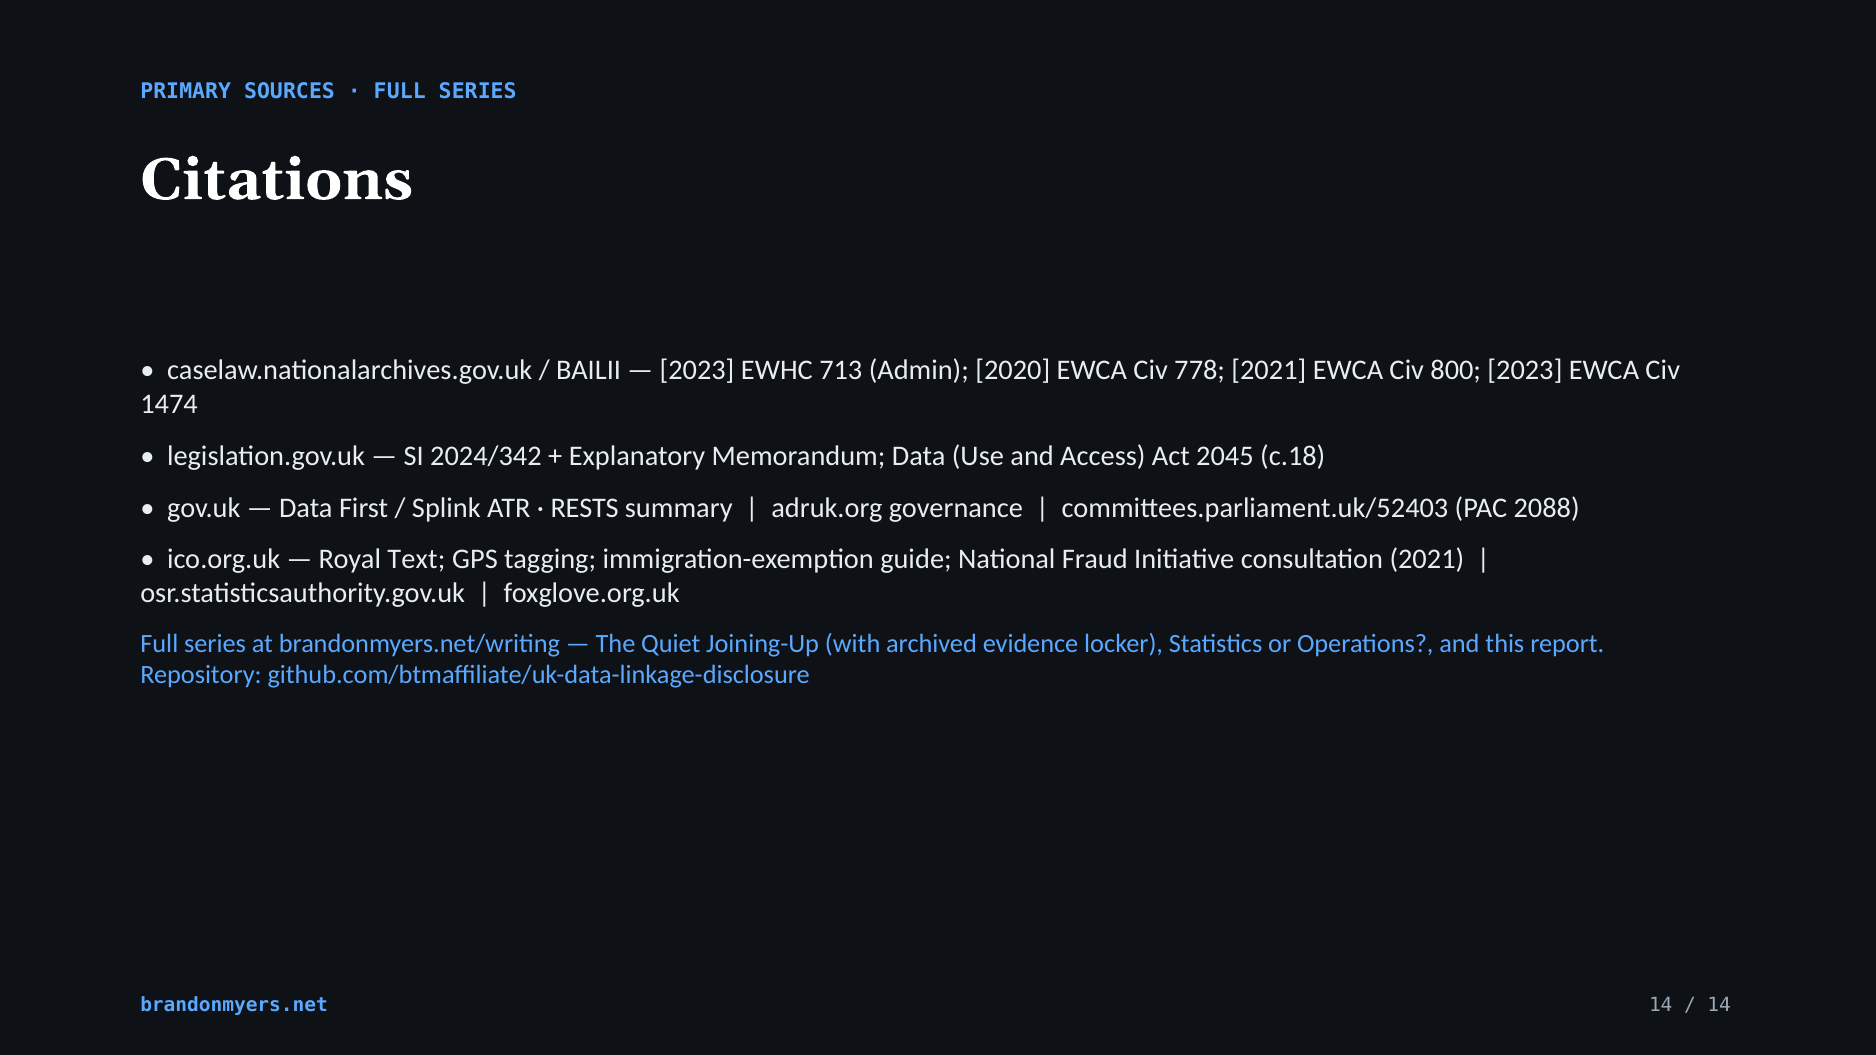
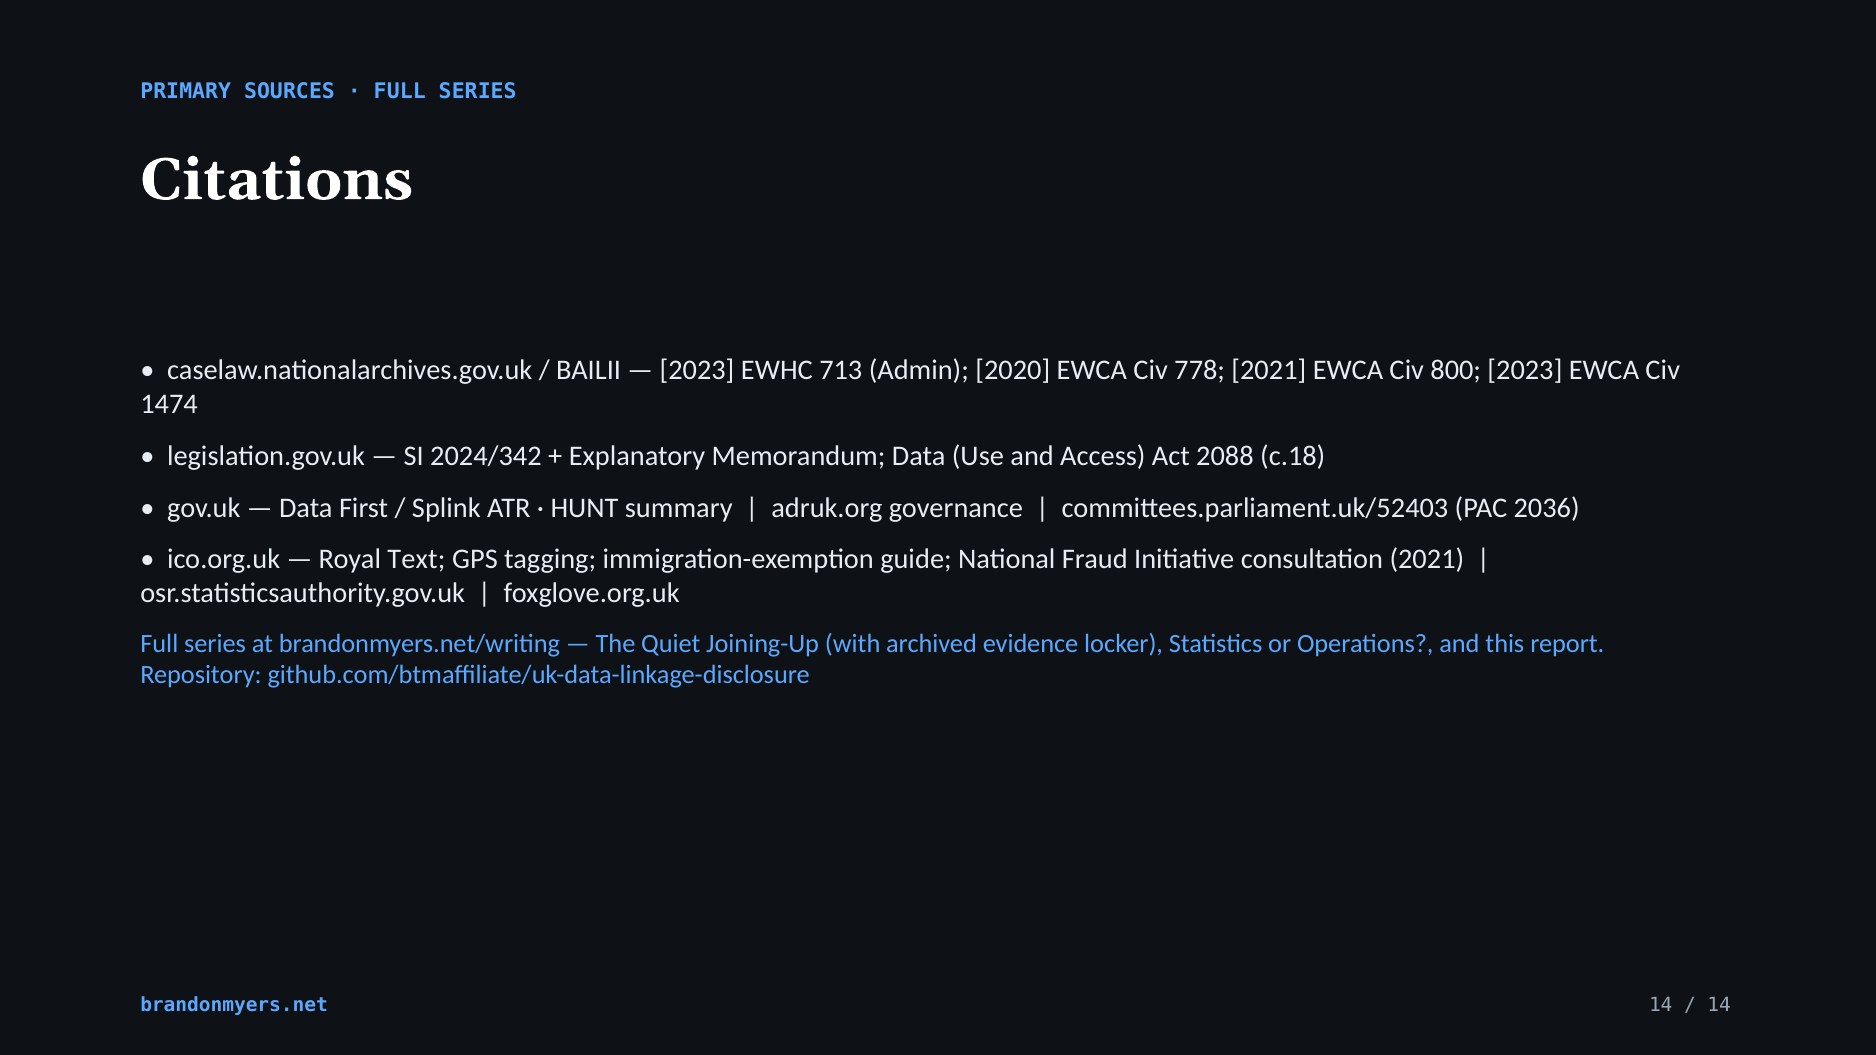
2045: 2045 -> 2088 (1225, 456)
RESTS: RESTS -> HUNT (585, 508)
2088: 2088 -> 2036 (1547, 508)
